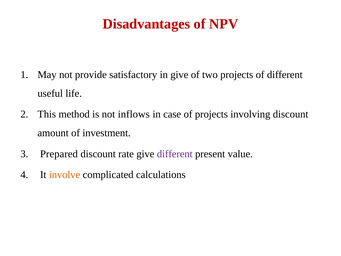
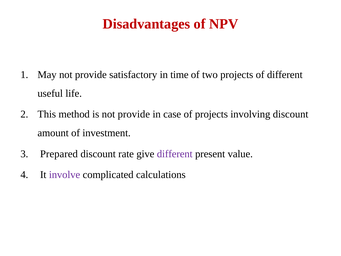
in give: give -> time (179, 75)
is not inflows: inflows -> provide (134, 114)
involve colour: orange -> purple (65, 174)
